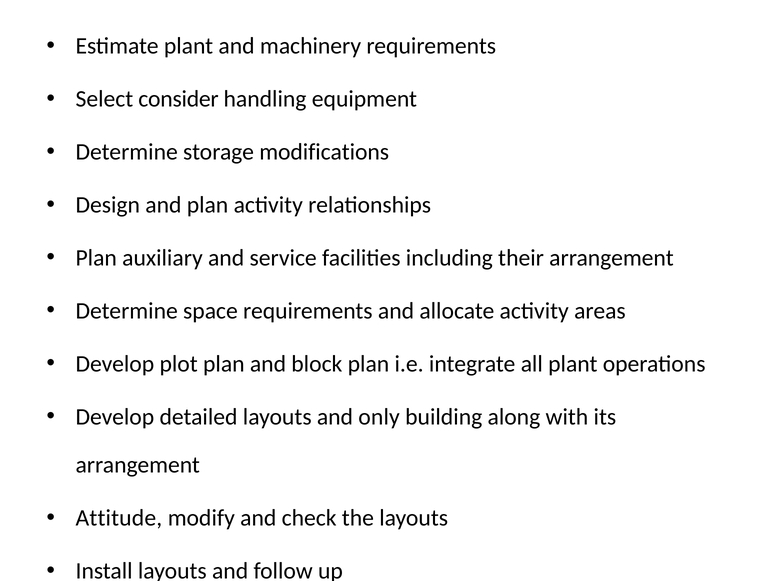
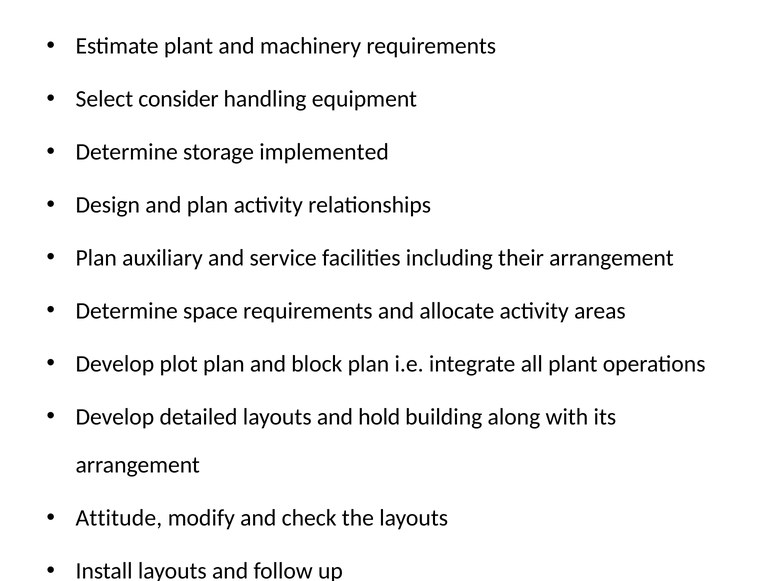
modifications: modifications -> implemented (324, 152)
only: only -> hold (379, 417)
